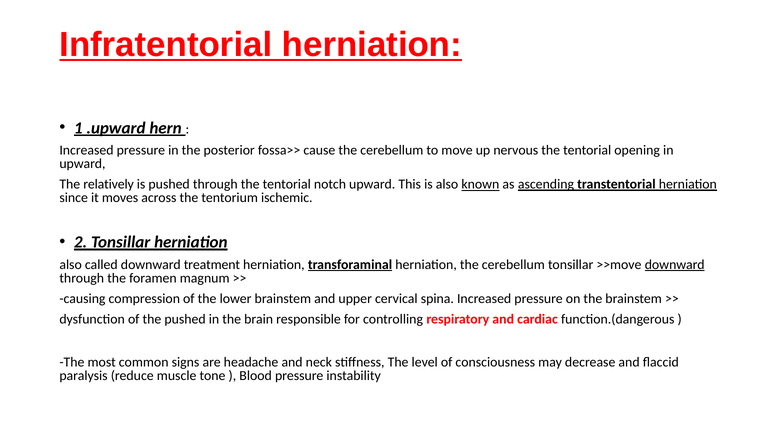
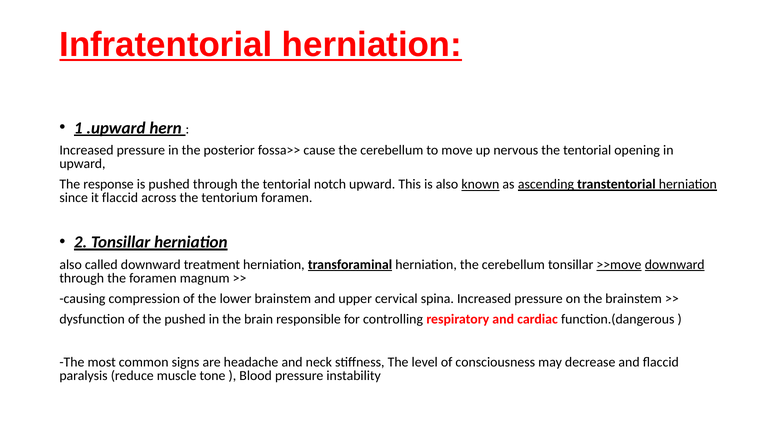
relatively: relatively -> response (109, 184)
it moves: moves -> flaccid (120, 198)
tentorium ischemic: ischemic -> foramen (287, 198)
>>move underline: none -> present (619, 265)
